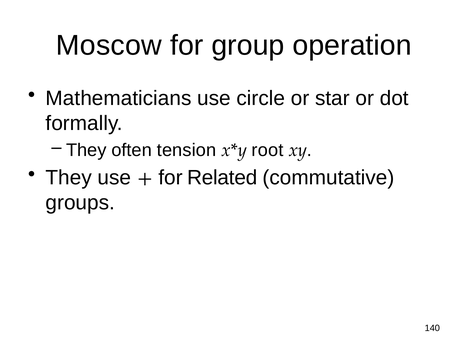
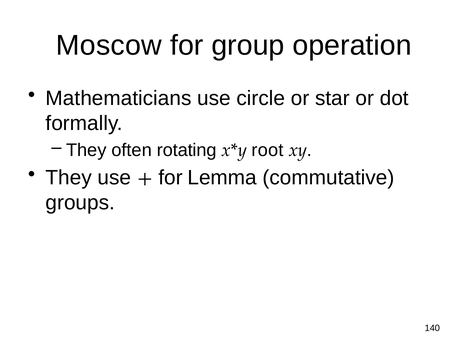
tension: tension -> rotating (187, 150)
Related: Related -> Lemma (222, 178)
